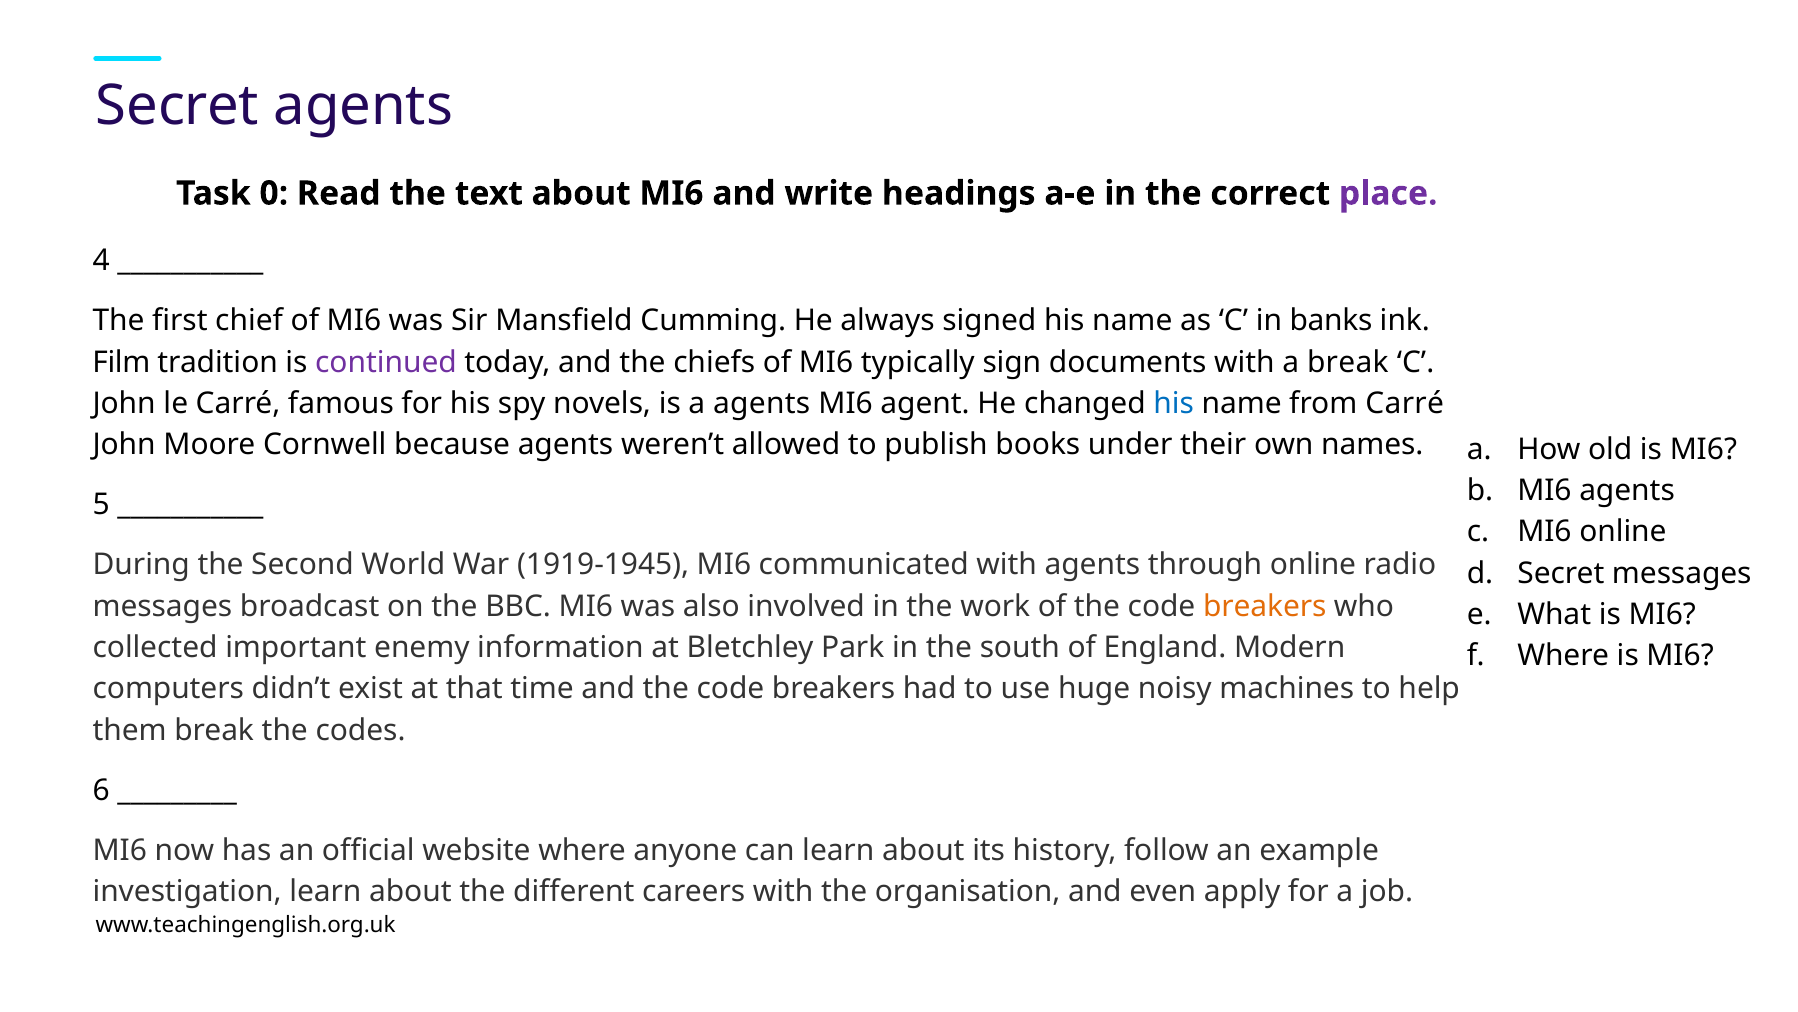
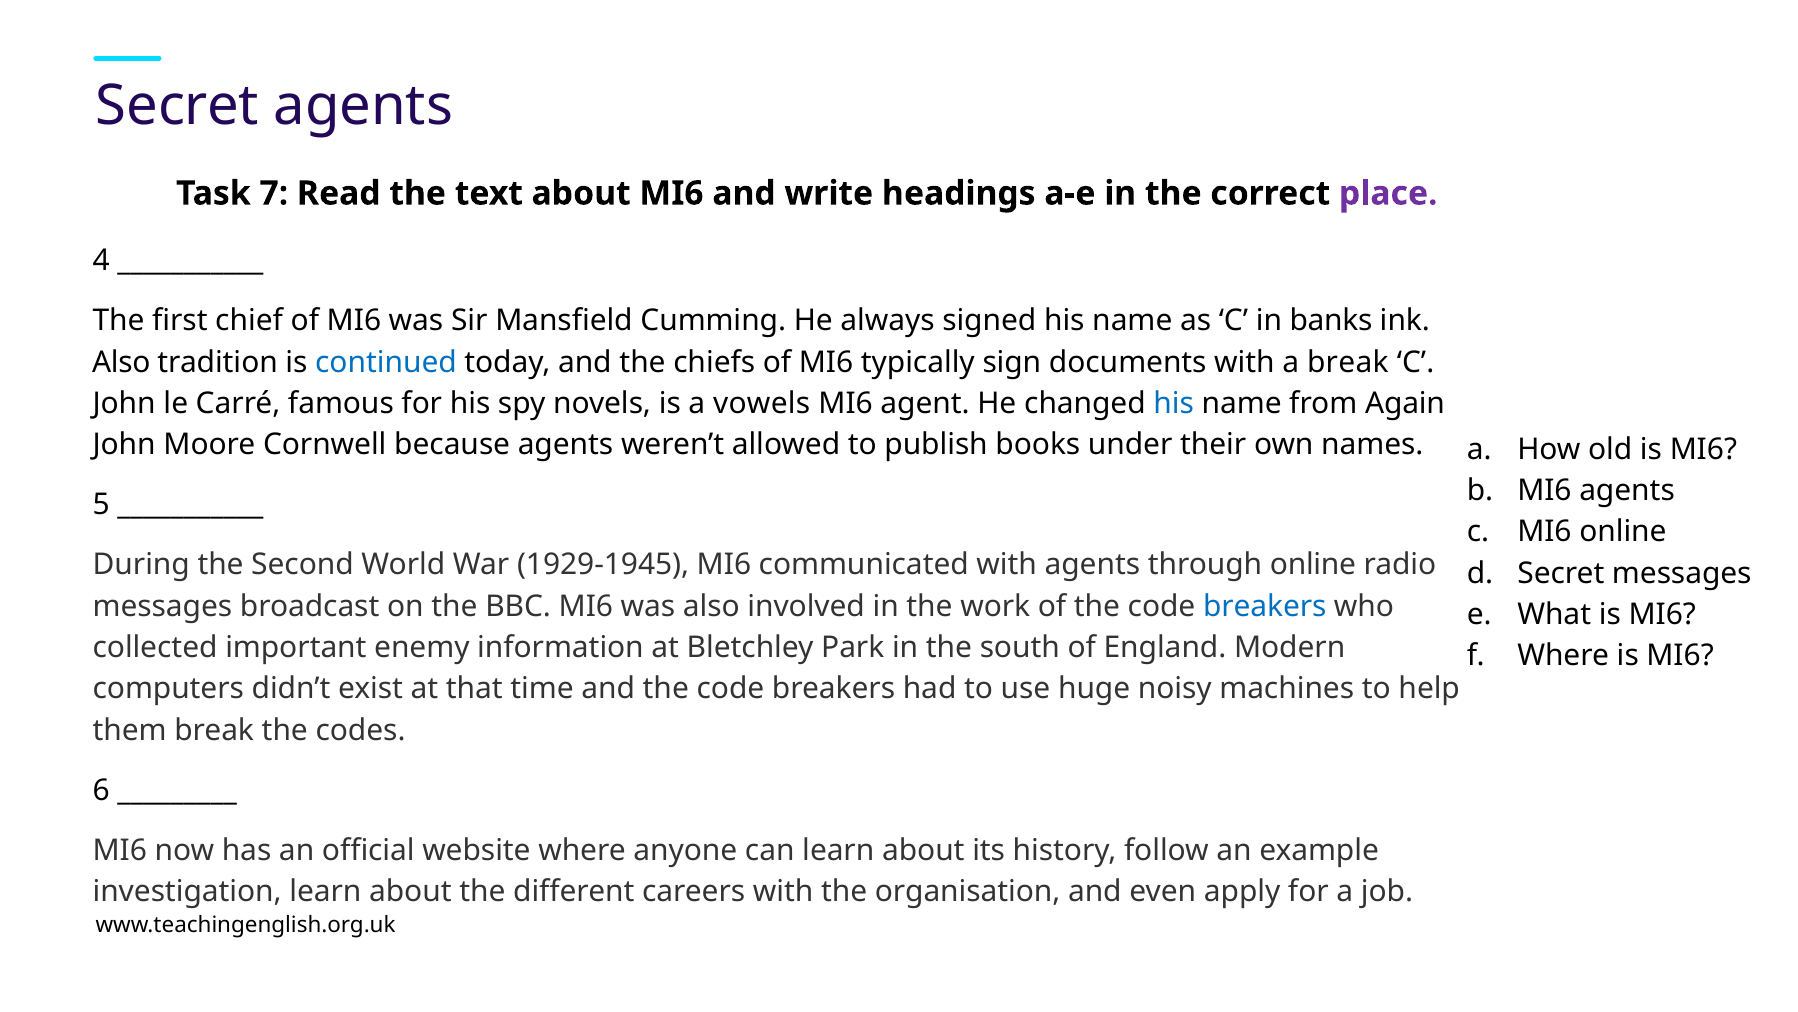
0: 0 -> 7 (274, 193)
Film: Film -> Also (121, 362)
continued colour: purple -> blue (386, 362)
a agents: agents -> vowels (762, 403)
from Carré: Carré -> Again (1405, 403)
1919-1945: 1919-1945 -> 1929-1945 (603, 565)
breakers colour: orange -> blue (1265, 606)
